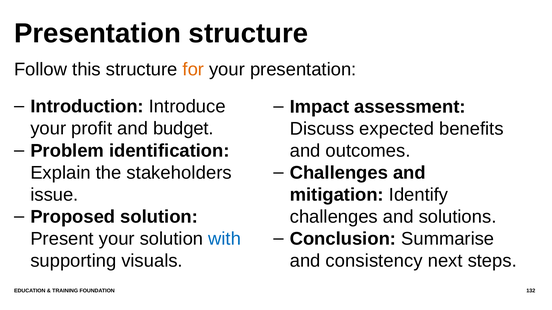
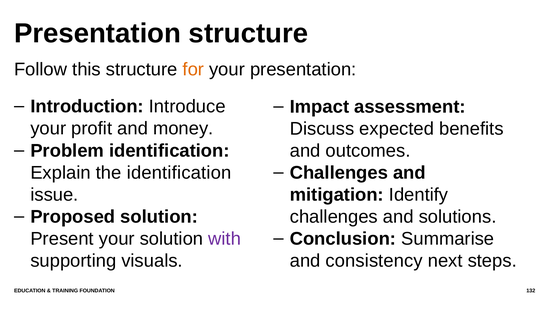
budget: budget -> money (183, 129)
the stakeholders: stakeholders -> identification (179, 173)
with colour: blue -> purple (225, 239)
